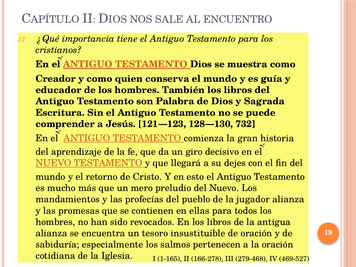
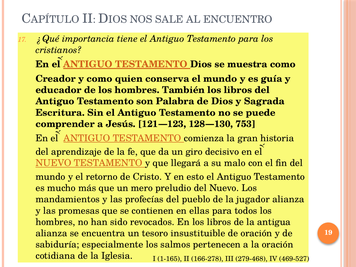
732: 732 -> 753 (246, 124)
dejes: dejes -> malo (235, 163)
